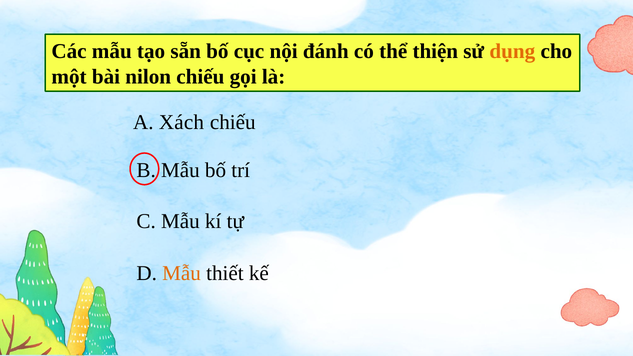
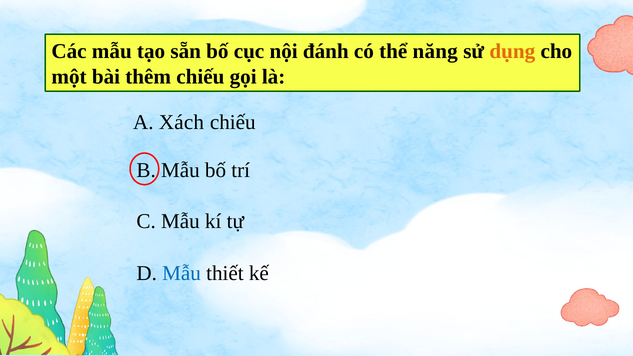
thiện: thiện -> năng (435, 51)
nilon: nilon -> thêm (148, 77)
Mẫu colour: orange -> blue (182, 273)
